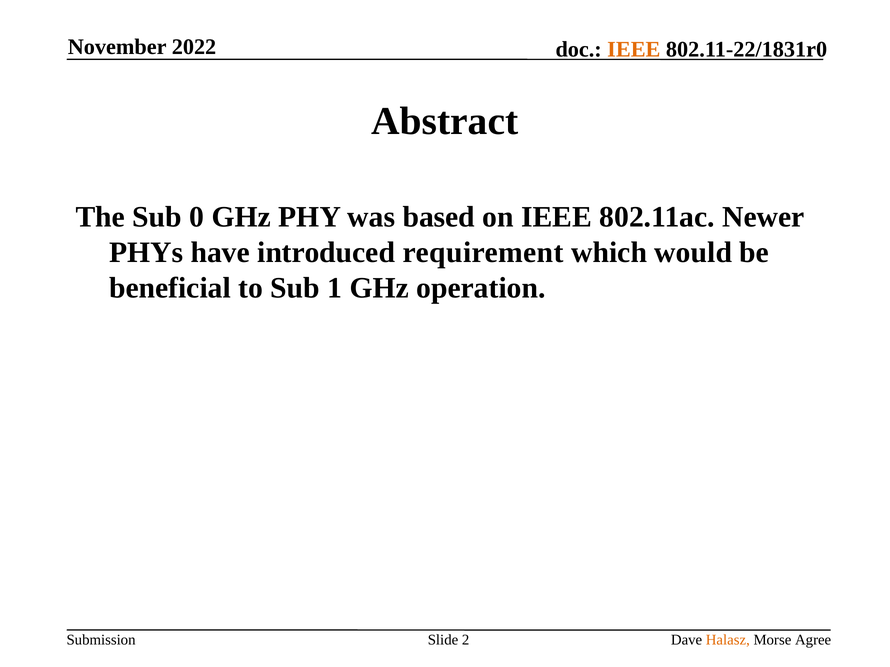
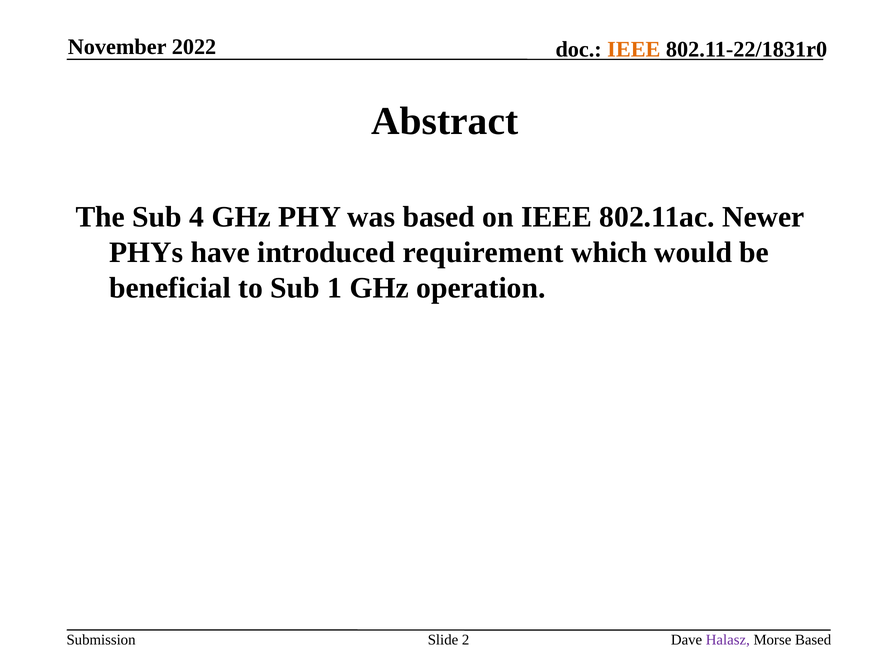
0: 0 -> 4 (197, 217)
Halasz colour: orange -> purple (728, 640)
Morse Agree: Agree -> Based (813, 640)
